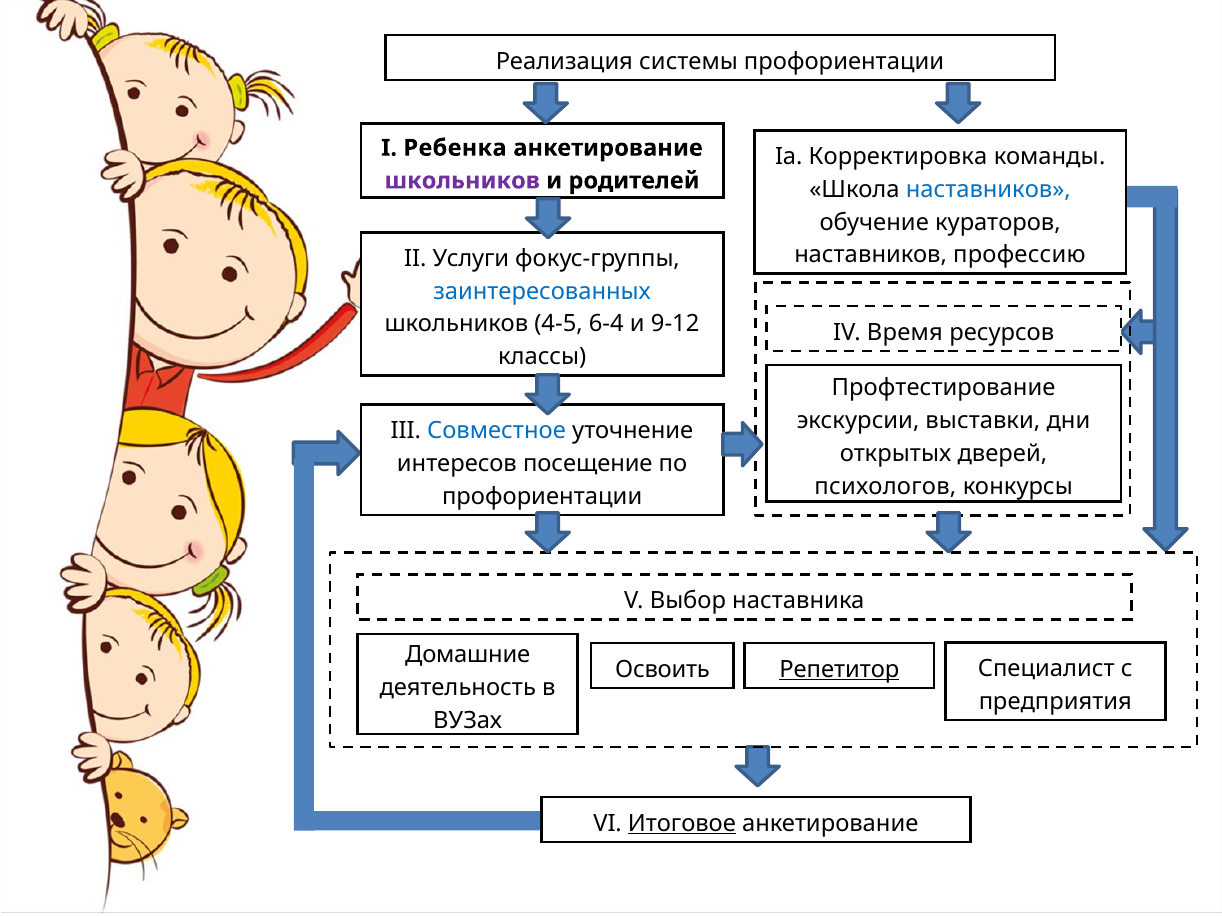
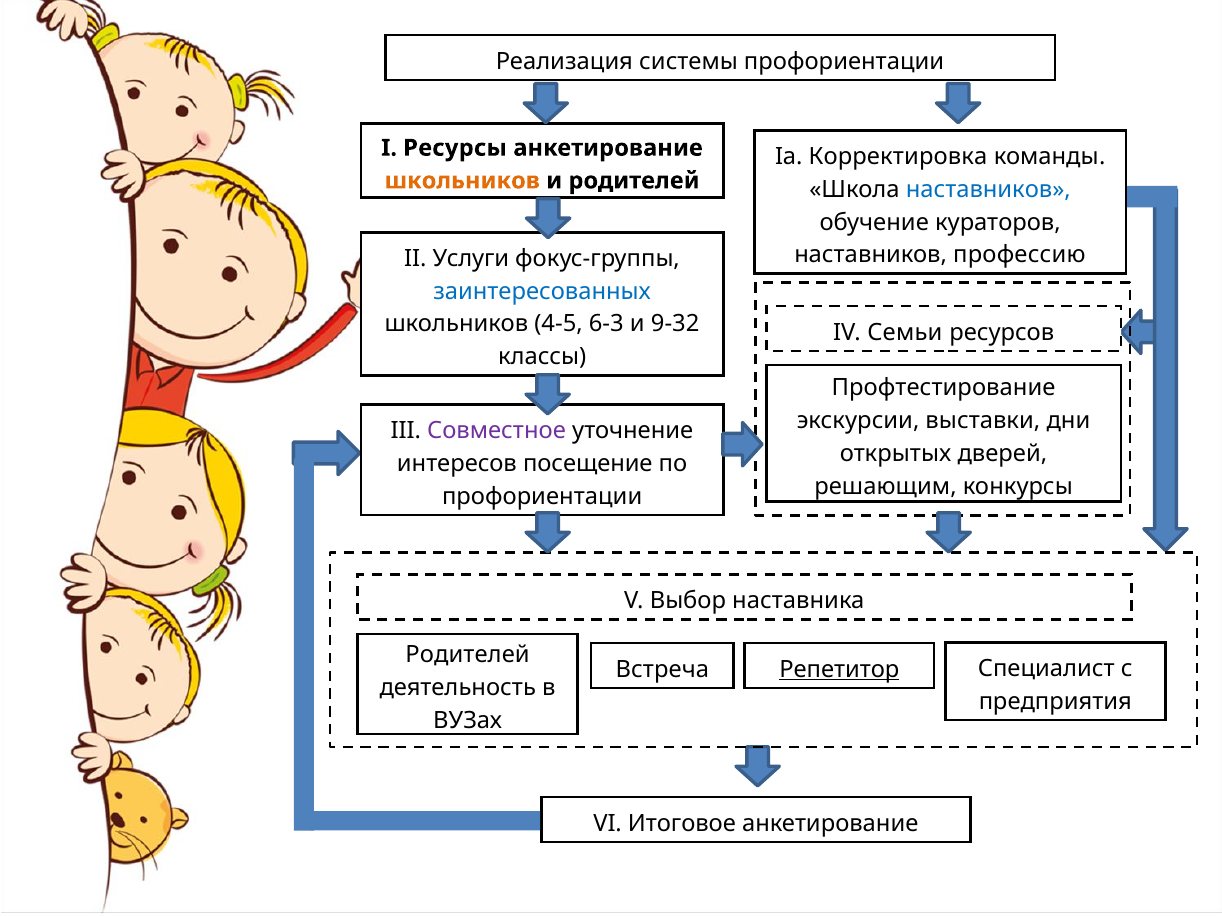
Ребенка: Ребенка -> Ресурсы (455, 148)
школьников colour: purple -> orange (462, 181)
6-4: 6-4 -> 6-3 (606, 324)
9-12: 9-12 -> 9-32 (675, 324)
Время: Время -> Семьи (905, 332)
Совместное colour: blue -> purple (496, 431)
психологов: психологов -> решающим (885, 487)
Домашние: Домашние -> Родителей (468, 655)
Освоить: Освоить -> Встреча (662, 670)
Итоговое underline: present -> none (682, 824)
